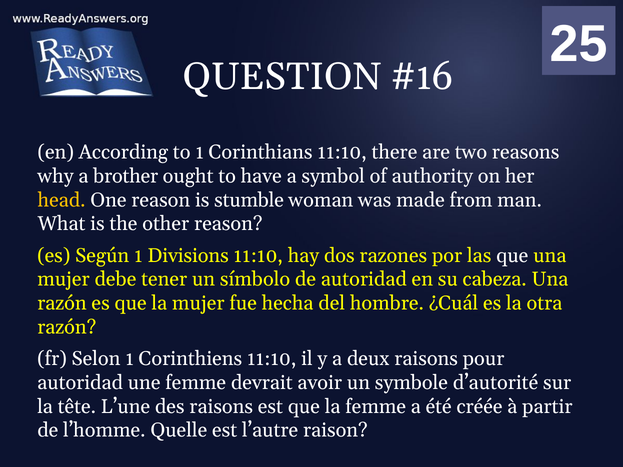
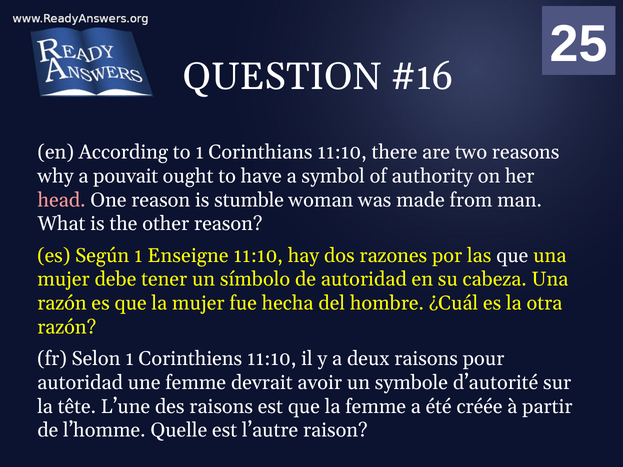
brother: brother -> pouvait (126, 176)
head colour: yellow -> pink (62, 200)
Divisions: Divisions -> Enseigne (188, 256)
